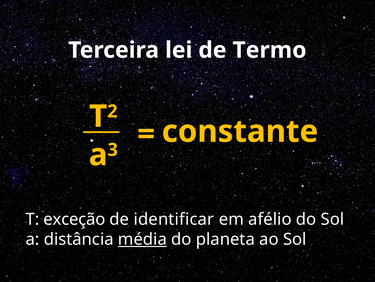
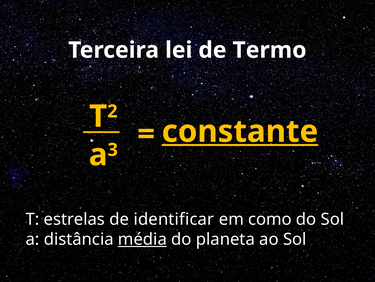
constante underline: none -> present (240, 131)
exceção: exceção -> estrelas (74, 219)
afélio: afélio -> como (270, 219)
